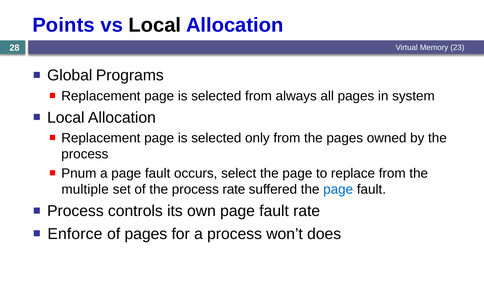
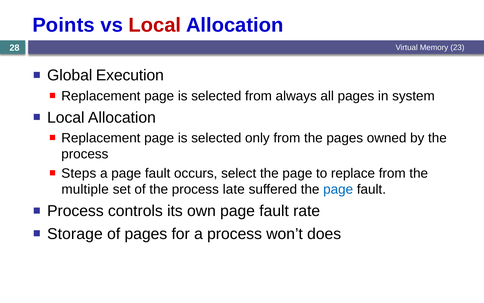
Local colour: black -> red (155, 25)
Programs: Programs -> Execution (130, 75)
Pnum: Pnum -> Steps (79, 173)
process rate: rate -> late (234, 189)
Enforce: Enforce -> Storage (75, 234)
